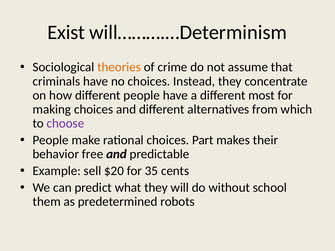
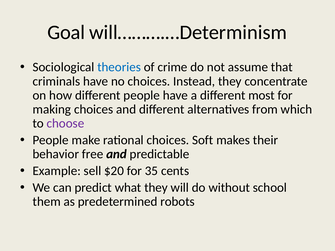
Exist: Exist -> Goal (66, 32)
theories colour: orange -> blue (119, 67)
Part: Part -> Soft (203, 140)
